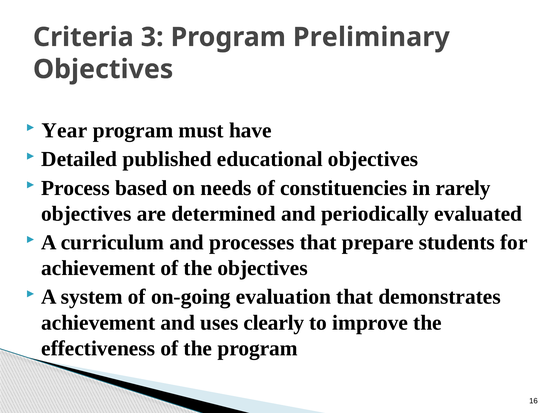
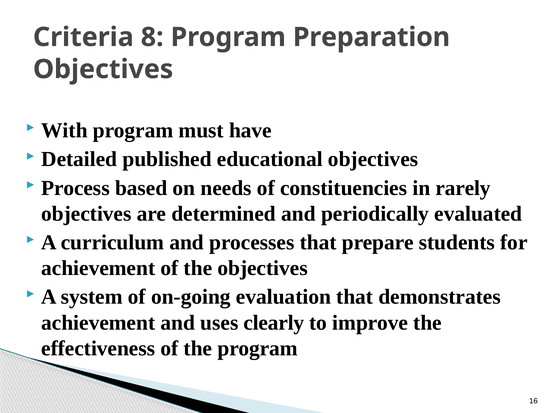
3: 3 -> 8 (152, 37)
Preliminary: Preliminary -> Preparation (371, 37)
Year: Year -> With (64, 131)
